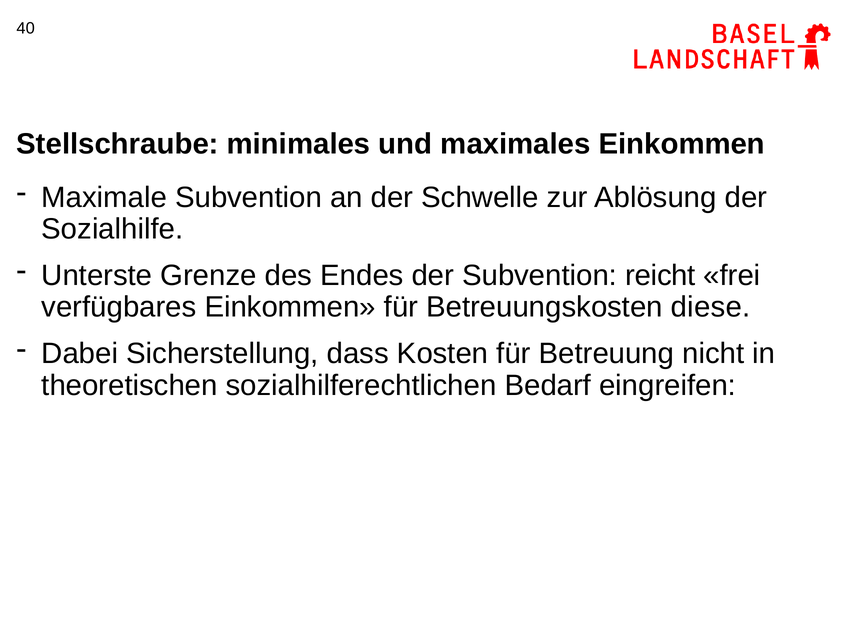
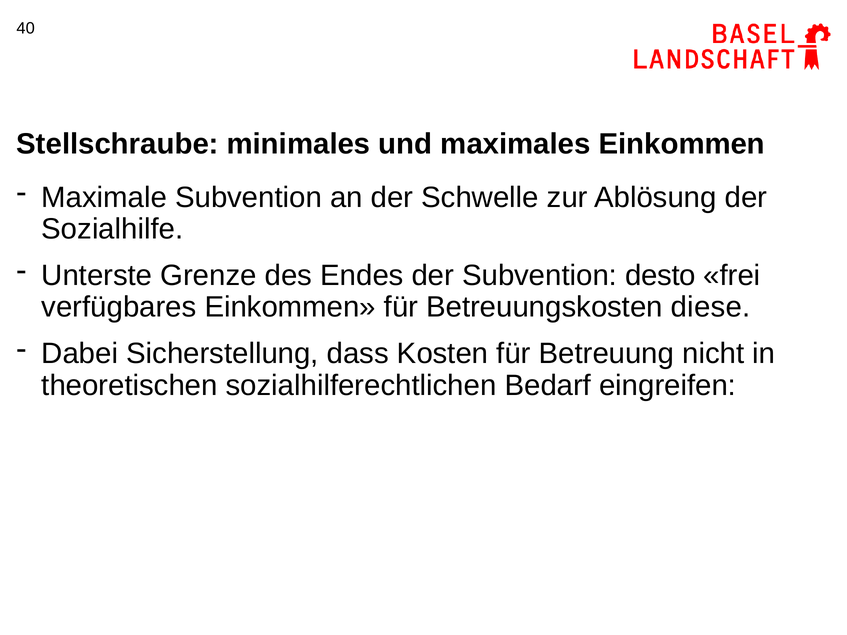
reicht: reicht -> desto (660, 276)
